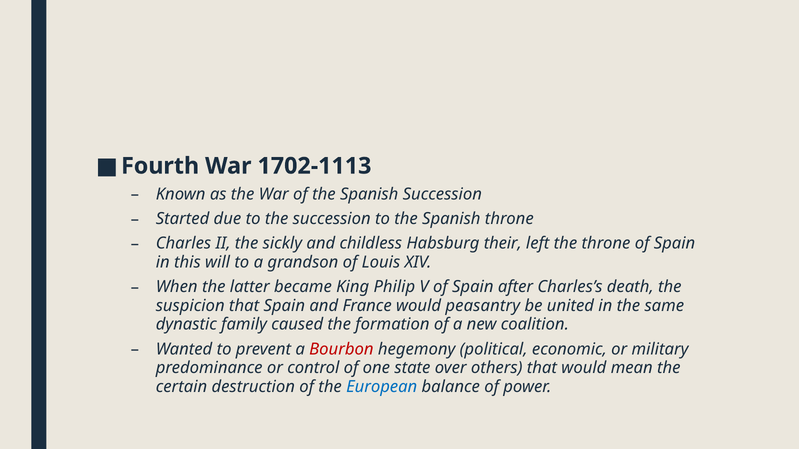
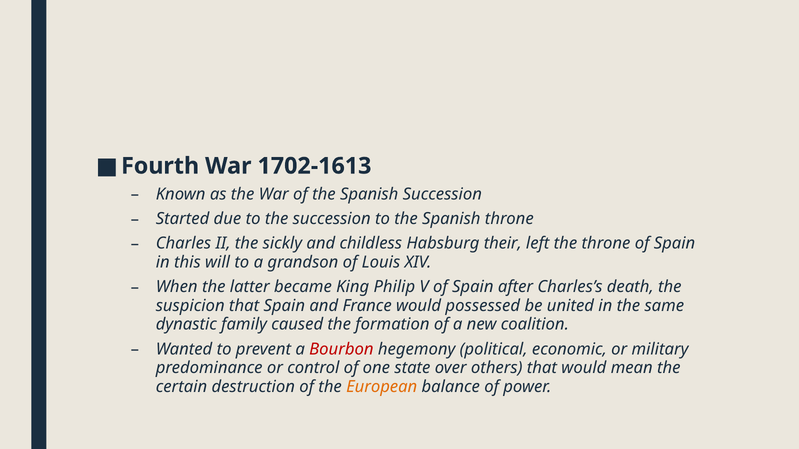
1702-1113: 1702-1113 -> 1702-1613 (314, 166)
peasantry: peasantry -> possessed (483, 306)
European colour: blue -> orange (382, 387)
